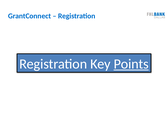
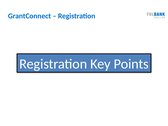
Points underline: present -> none (131, 64)
